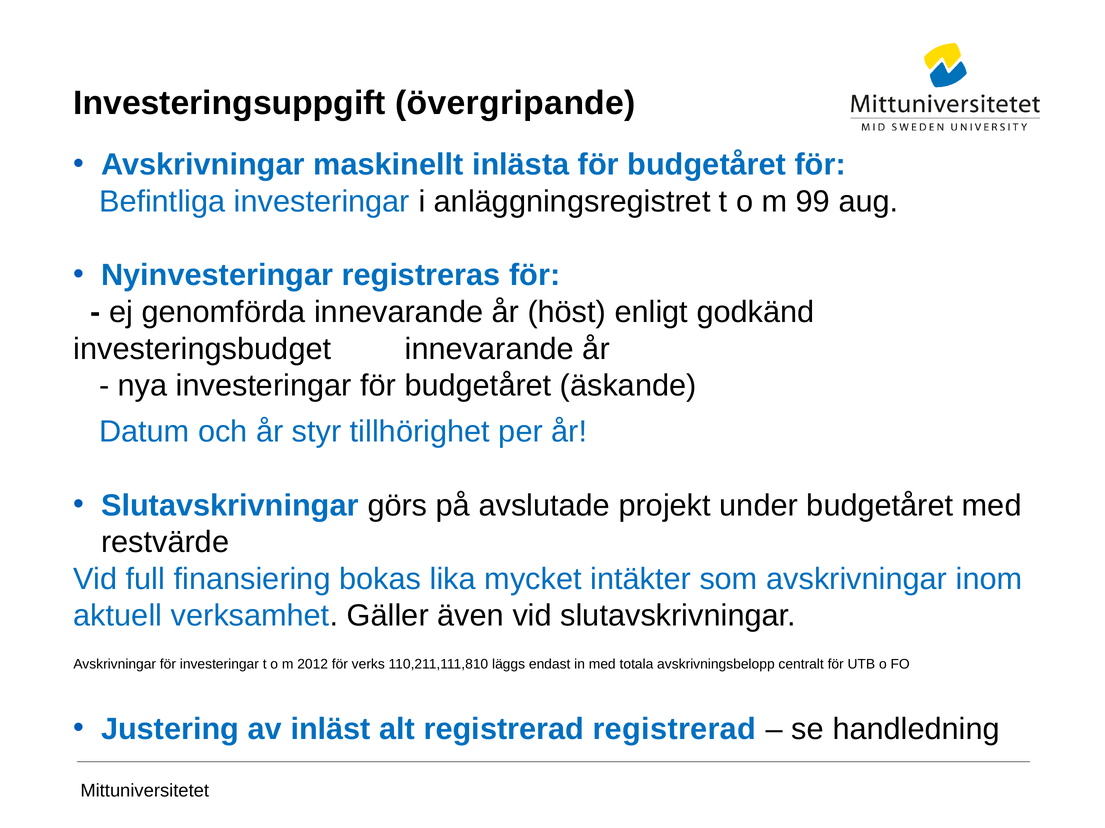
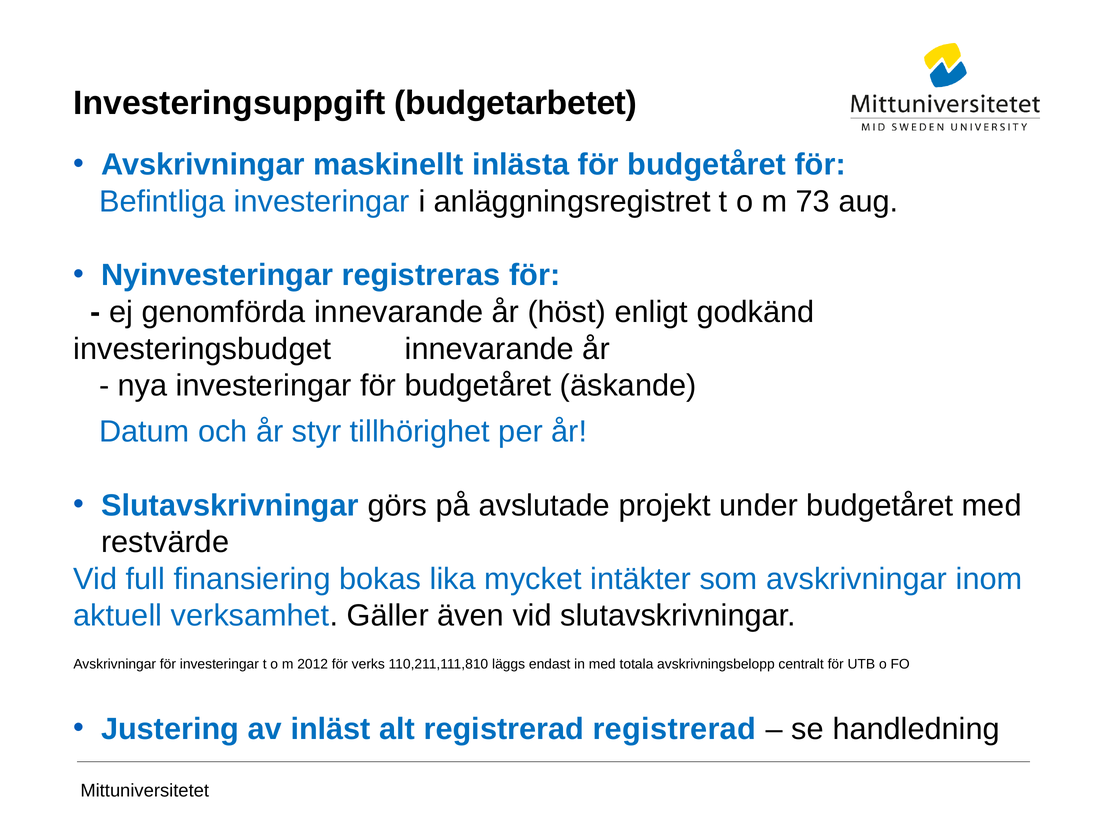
övergripande: övergripande -> budgetarbetet (516, 103)
99: 99 -> 73 (813, 202)
